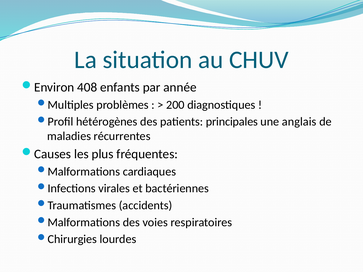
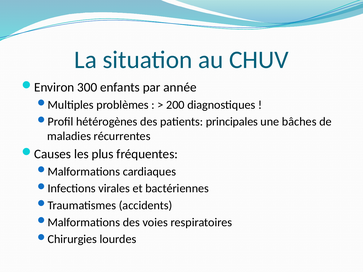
408: 408 -> 300 (87, 87)
anglais: anglais -> bâches (299, 122)
